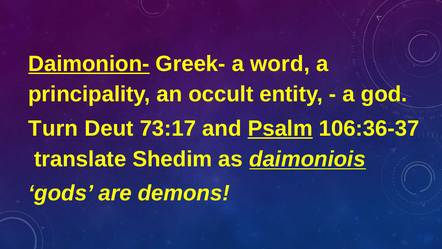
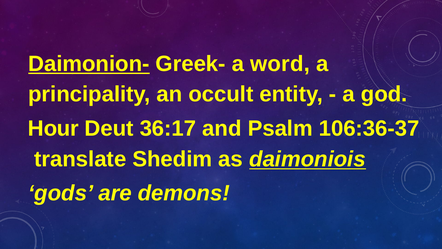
Turn: Turn -> Hour (53, 128)
73:17: 73:17 -> 36:17 (168, 128)
Psalm underline: present -> none (280, 128)
